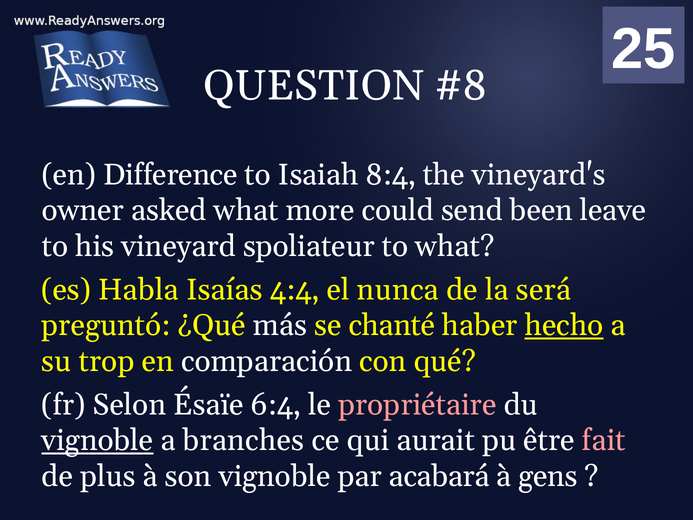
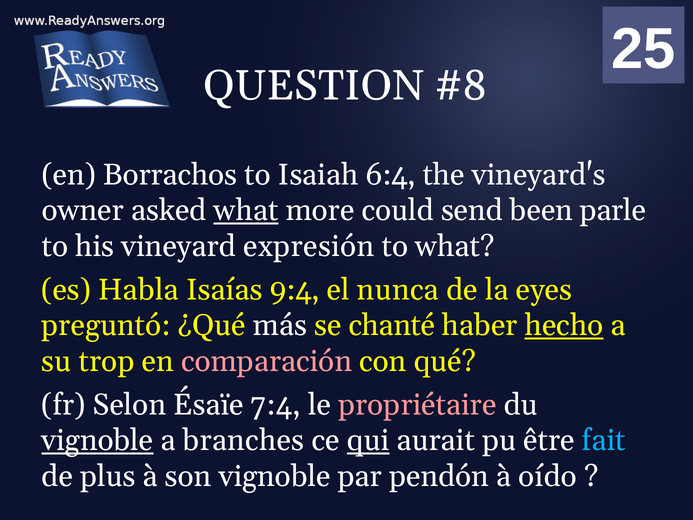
Difference: Difference -> Borrachos (170, 175)
8:4: 8:4 -> 6:4 (391, 175)
what underline: none -> present (246, 210)
leave: leave -> parle (613, 210)
spoliateur: spoliateur -> expresión (309, 246)
4:4: 4:4 -> 9:4 (295, 290)
será: será -> eyes (544, 290)
comparación colour: white -> pink (267, 361)
6:4: 6:4 -> 7:4 (276, 405)
qui underline: none -> present (368, 440)
fait colour: pink -> light blue (604, 440)
acabará: acabará -> pendón (439, 476)
gens: gens -> oído (548, 476)
